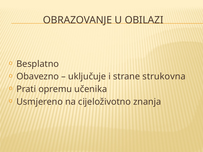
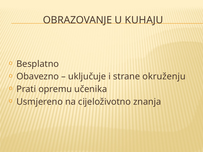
OBILAZI: OBILAZI -> KUHAJU (144, 20)
strukovna: strukovna -> okruženju (164, 77)
